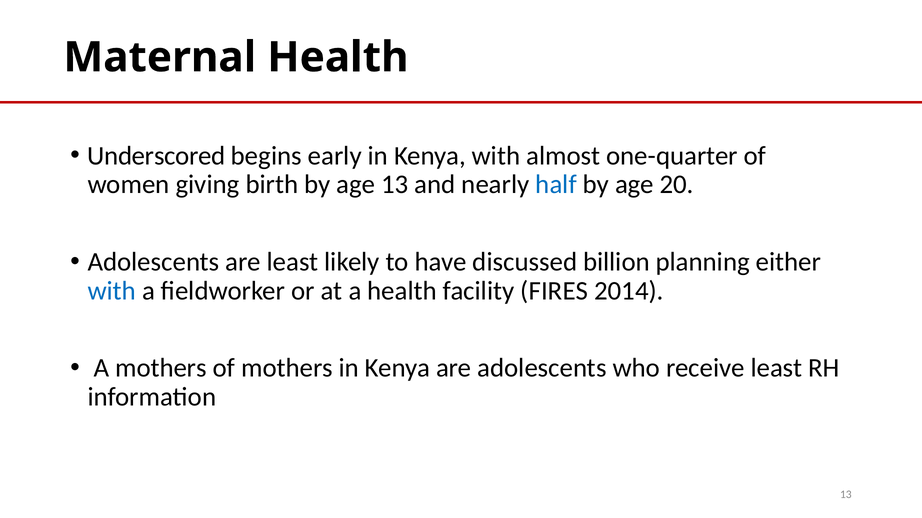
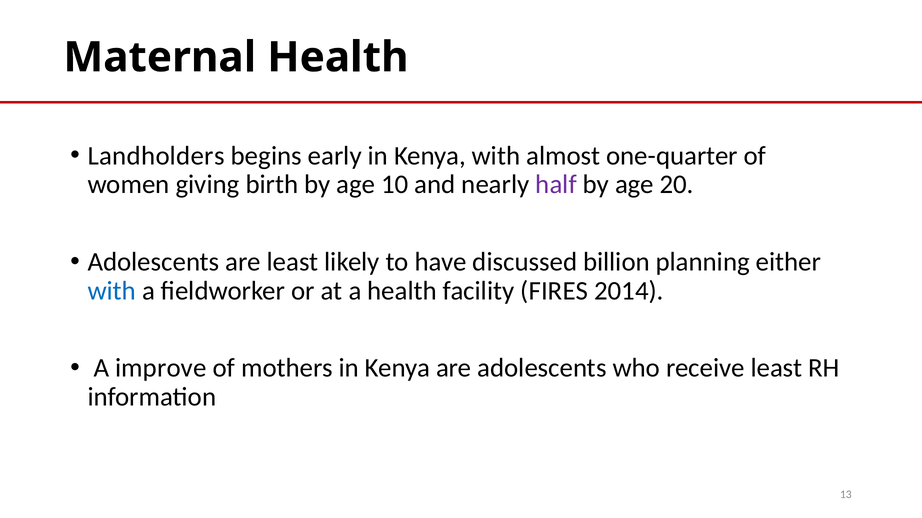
Underscored: Underscored -> Landholders (156, 156)
age 13: 13 -> 10 (395, 185)
half colour: blue -> purple (556, 185)
A mothers: mothers -> improve (161, 368)
